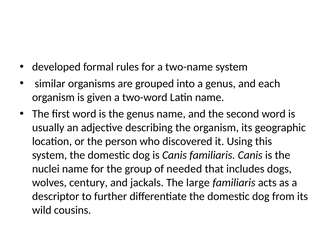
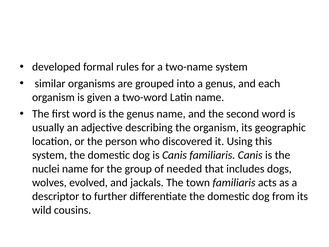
century: century -> evolved (89, 182)
large: large -> town (198, 182)
